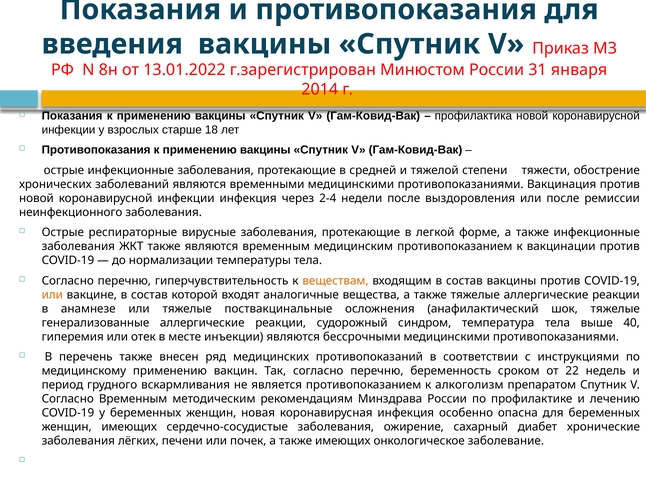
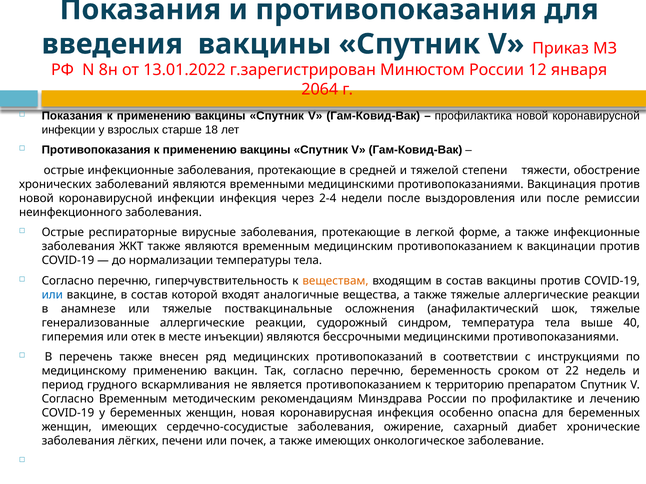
31: 31 -> 12 (537, 70)
2014: 2014 -> 2064 (320, 90)
или colour: orange -> blue (52, 295)
алкоголизм: алкоголизм -> территорию (469, 386)
